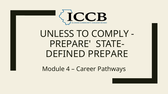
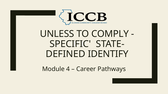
PREPARE: PREPARE -> SPECIFIC (70, 44)
PREPARE: PREPARE -> IDENTIFY (108, 54)
